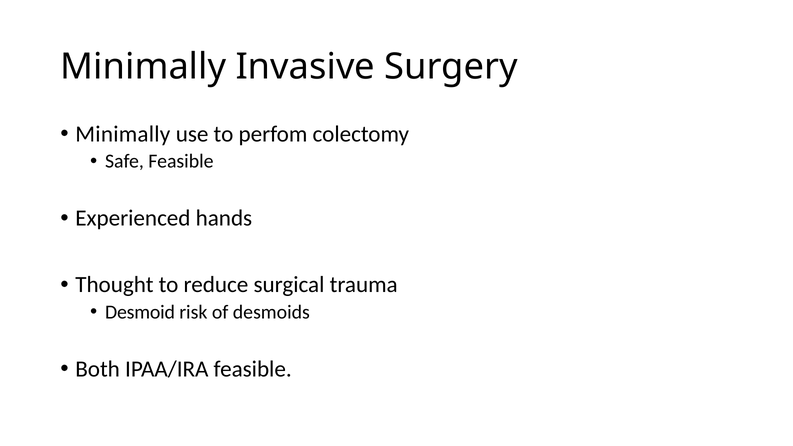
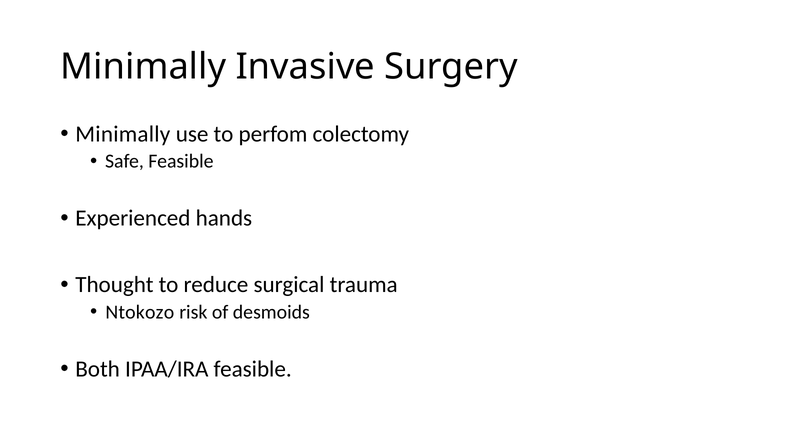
Desmoid: Desmoid -> Ntokozo (140, 312)
